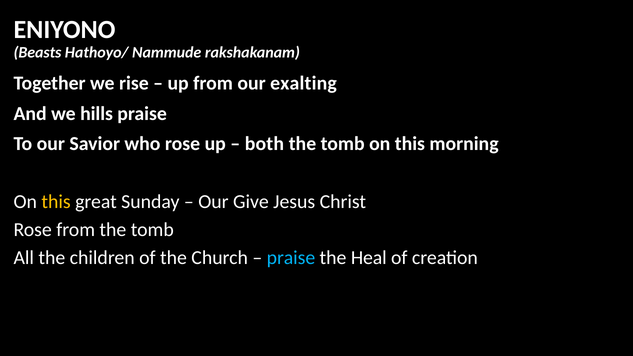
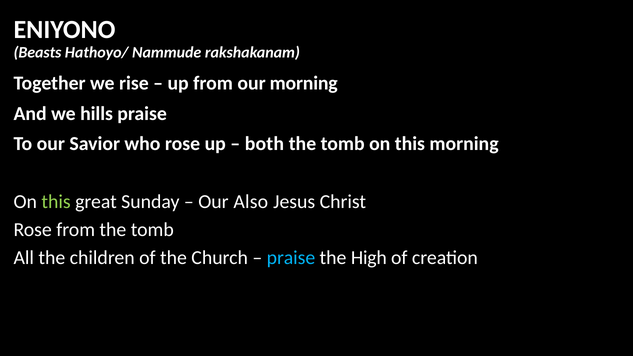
our exalting: exalting -> morning (304, 83)
this colour: yellow -> light green (56, 202)
Give: Give -> Also (251, 202)
Heal: Heal -> High (369, 258)
